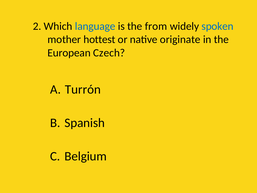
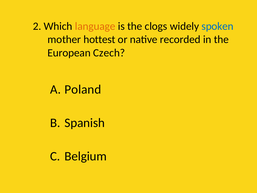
language colour: blue -> orange (95, 26)
from: from -> clogs (156, 26)
originate: originate -> recorded (180, 39)
Turrón: Turrón -> Poland (83, 89)
